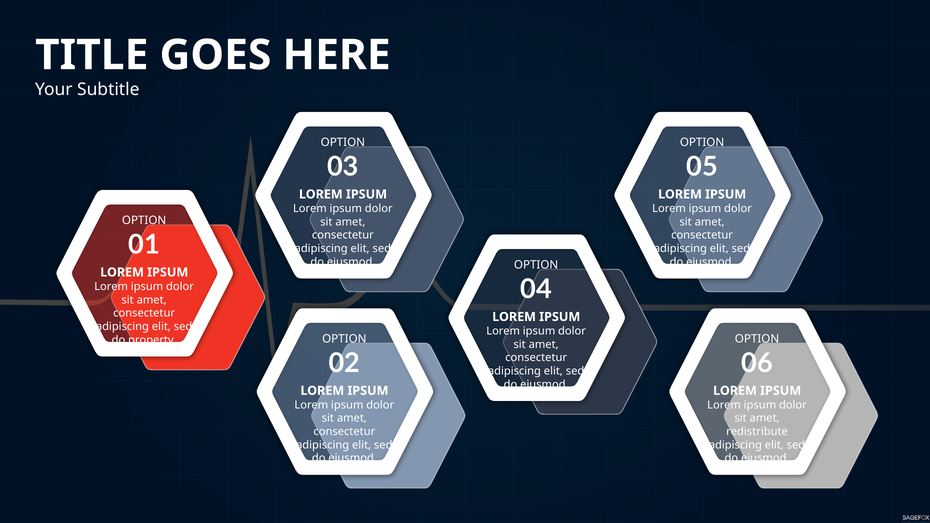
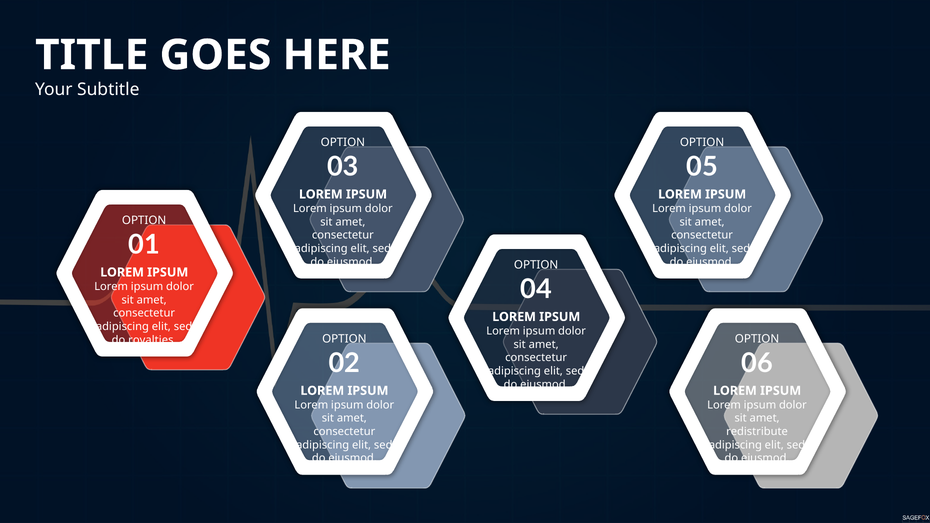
property: property -> royalties (152, 340)
